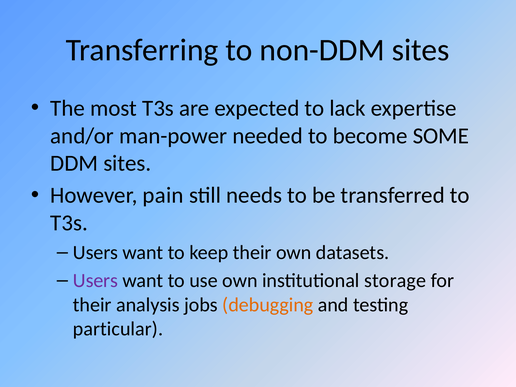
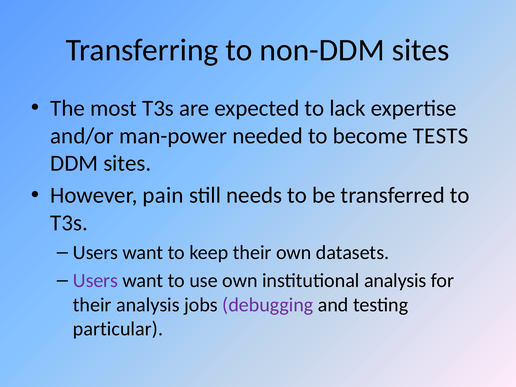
SOME: SOME -> TESTS (441, 136)
institutional storage: storage -> analysis (395, 281)
debugging colour: orange -> purple (268, 305)
